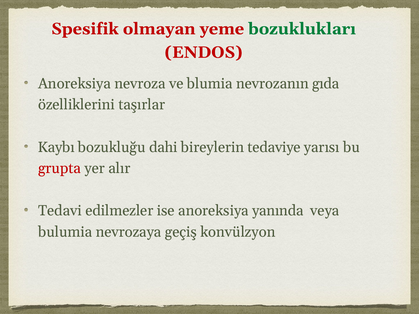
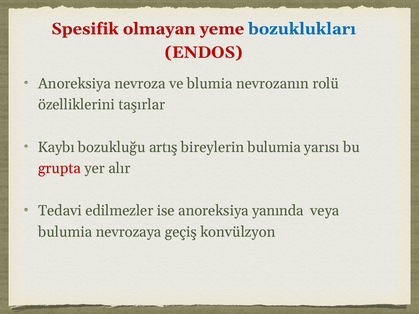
bozuklukları colour: green -> blue (302, 29)
gıda: gıda -> rolü (326, 84)
dahi: dahi -> artış (163, 147)
bireylerin tedaviye: tedaviye -> bulumia (274, 147)
